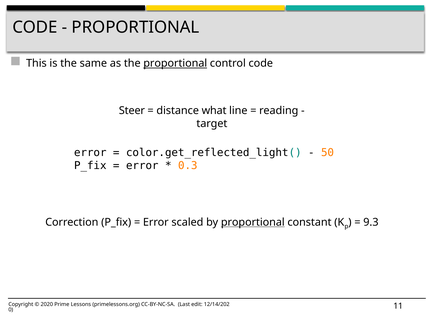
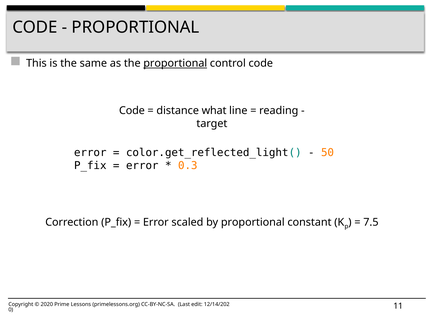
Steer: Steer -> Code (132, 111)
proportional underline: present -> none (253, 222)
9.3: 9.3 -> 7.5 (371, 222)
